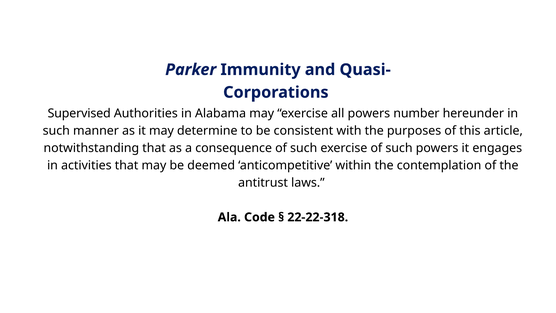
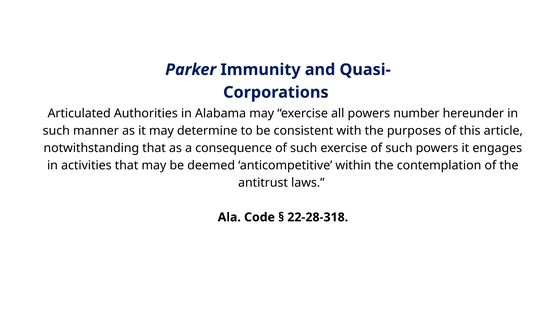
Supervised: Supervised -> Articulated (79, 113)
22-22-318: 22-22-318 -> 22-28-318 (318, 217)
